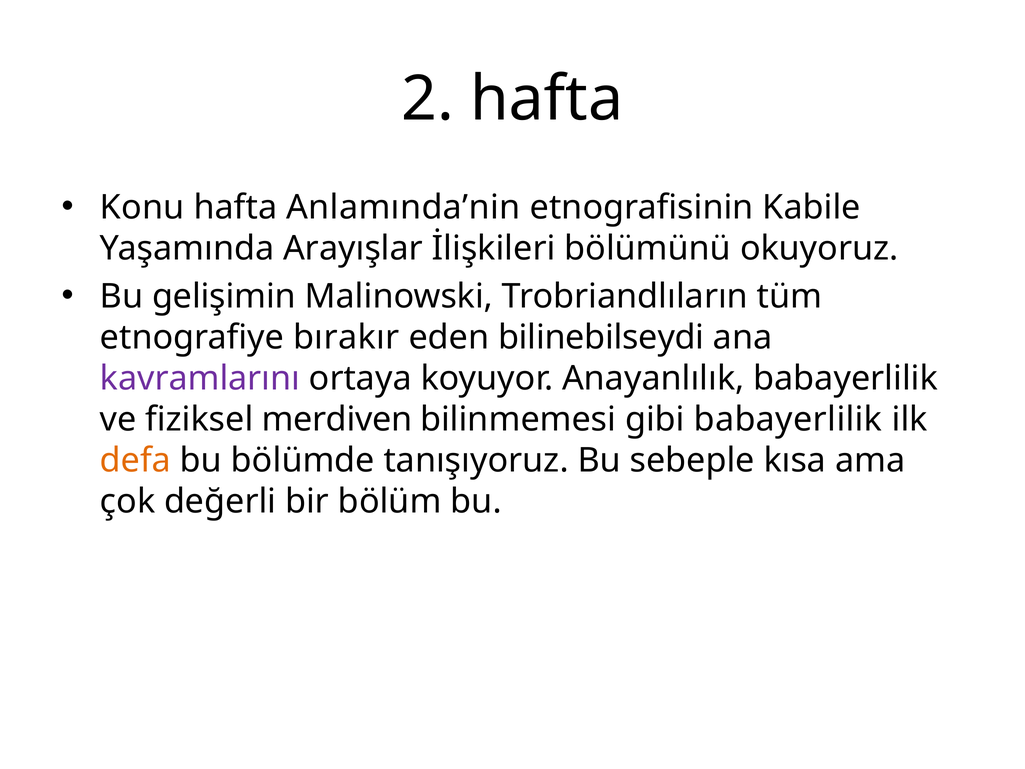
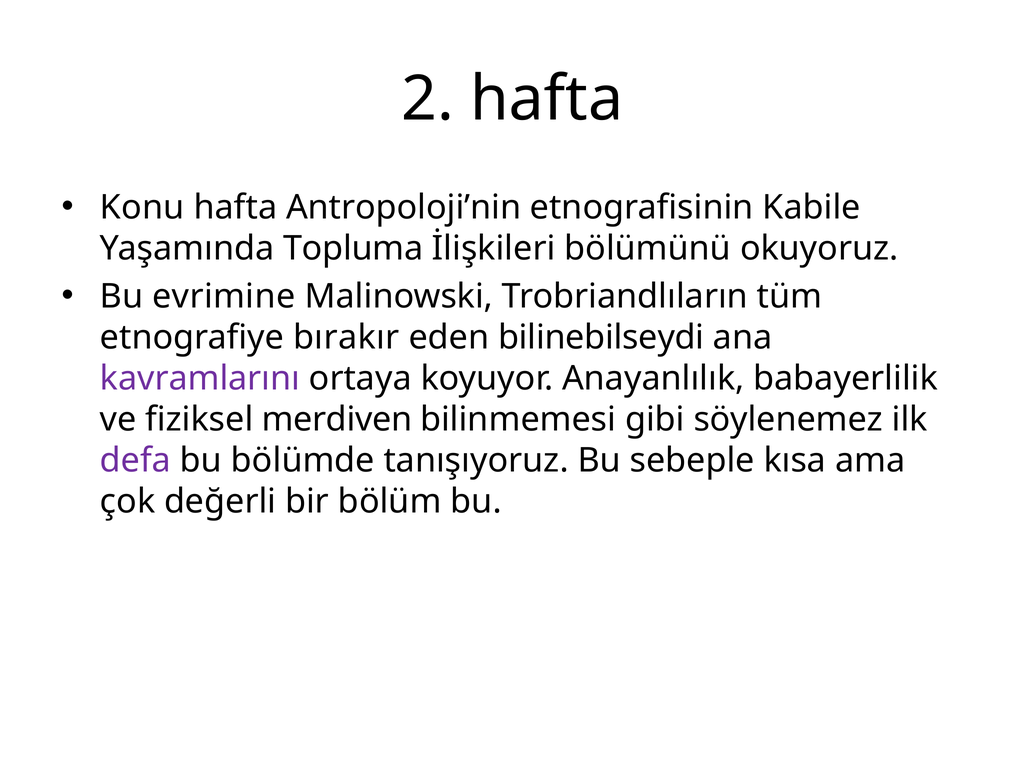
Anlamında’nin: Anlamında’nin -> Antropoloji’nin (404, 207)
Arayışlar: Arayışlar -> Topluma (353, 248)
gelişimin: gelişimin -> evrimine (224, 296)
gibi babayerlilik: babayerlilik -> söylenemez (788, 419)
defa colour: orange -> purple (136, 460)
